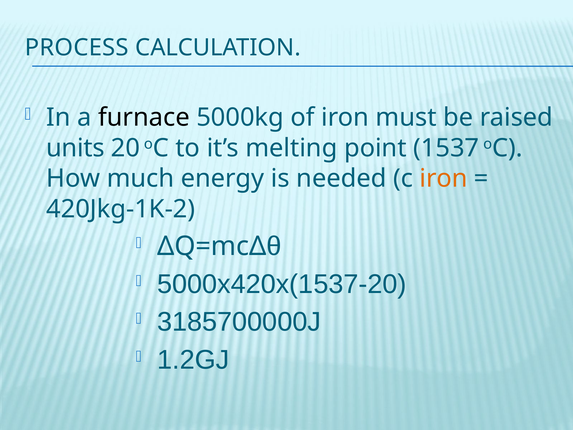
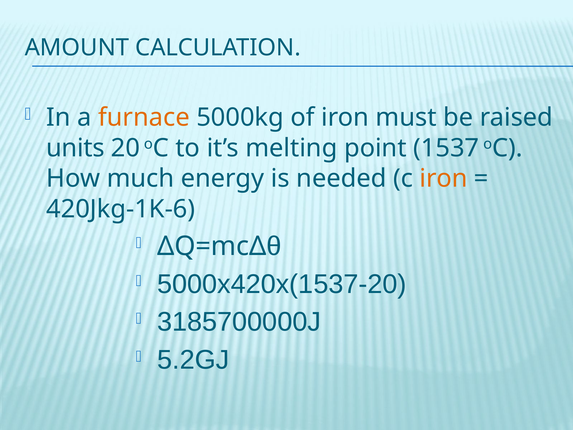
PROCESS: PROCESS -> AMOUNT (77, 47)
furnace colour: black -> orange (144, 117)
420Jkg-1K-2: 420Jkg-1K-2 -> 420Jkg-1K-6 (121, 209)
1.2GJ: 1.2GJ -> 5.2GJ (193, 360)
